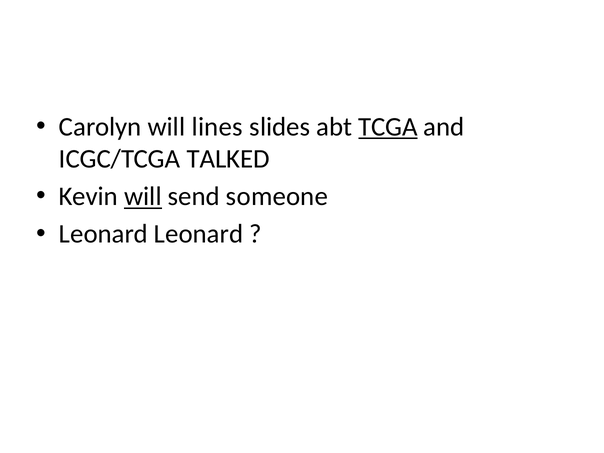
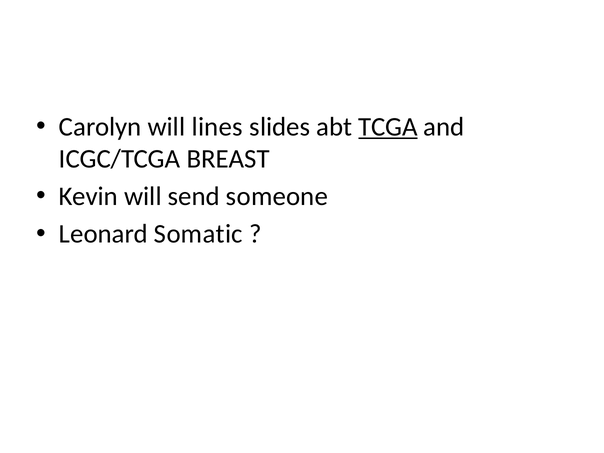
TALKED: TALKED -> BREAST (228, 159)
will underline: present -> none (143, 197)
Leonard Leonard: Leonard -> Somatic (198, 234)
